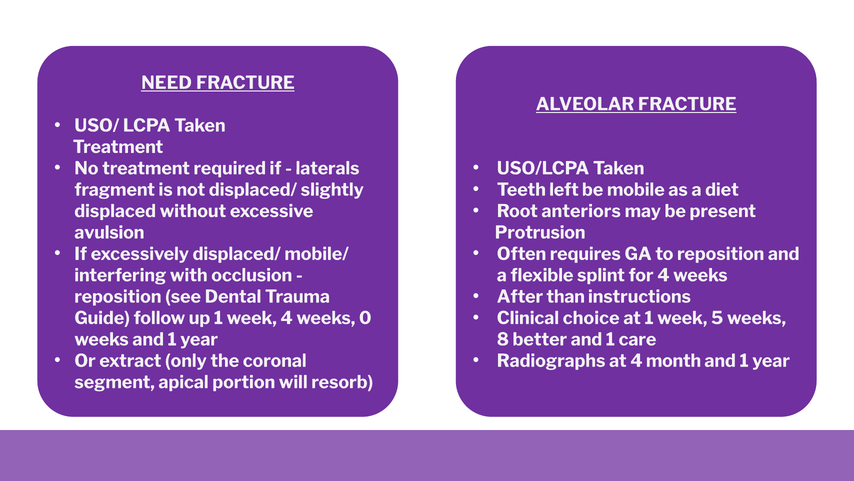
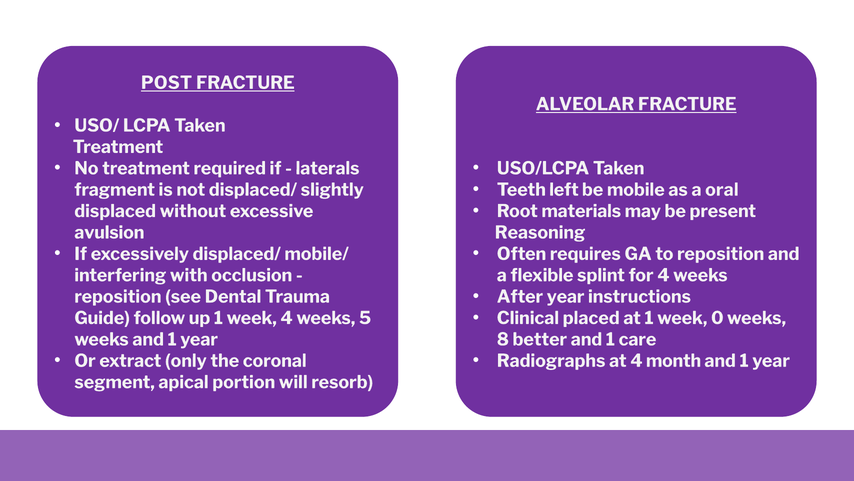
NEED: NEED -> POST (167, 83)
diet: diet -> oral (722, 190)
anteriors: anteriors -> materials (581, 211)
Protrusion: Protrusion -> Reasoning (540, 232)
After than: than -> year (566, 296)
choice: choice -> placed (591, 318)
5: 5 -> 0 (717, 318)
0: 0 -> 5 (365, 318)
